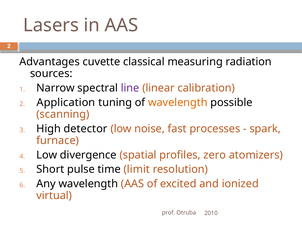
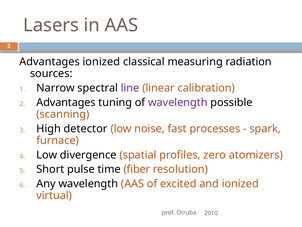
Advantages cuvette: cuvette -> ionized (101, 62)
2 Application: Application -> Advantages (66, 102)
wavelength colour: orange -> purple (178, 102)
limit: limit -> fiber (137, 169)
